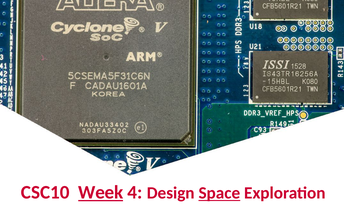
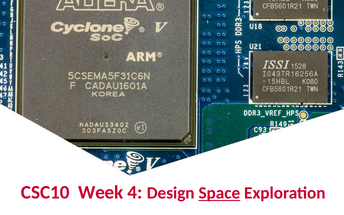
Week underline: present -> none (101, 192)
